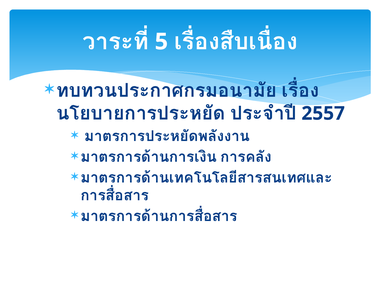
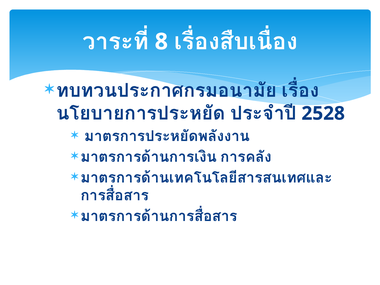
5: 5 -> 8 (161, 42)
2557: 2557 -> 2528 (323, 113)
